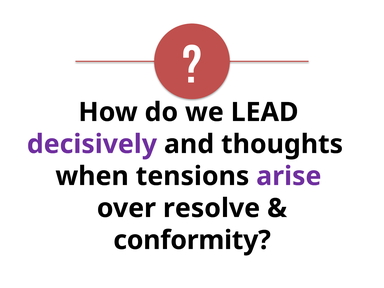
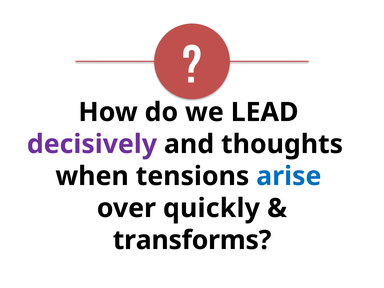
arise colour: purple -> blue (289, 176)
resolve: resolve -> quickly (211, 208)
conformity: conformity -> transforms (192, 240)
